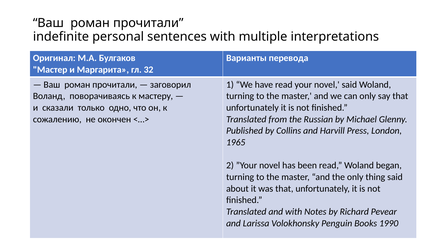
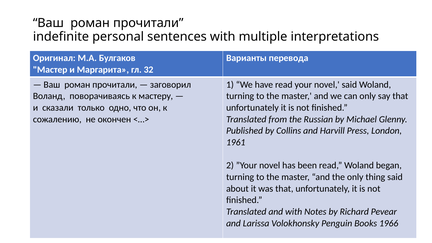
1965: 1965 -> 1961 (236, 142)
1990: 1990 -> 1966 (389, 223)
